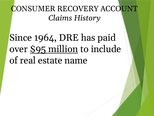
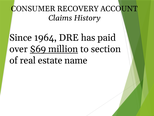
$95: $95 -> $69 (38, 49)
include: include -> section (106, 49)
